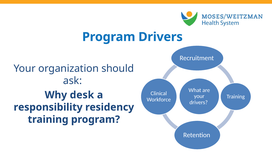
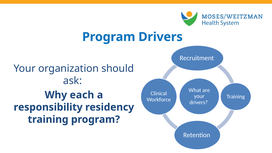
desk: desk -> each (82, 95)
